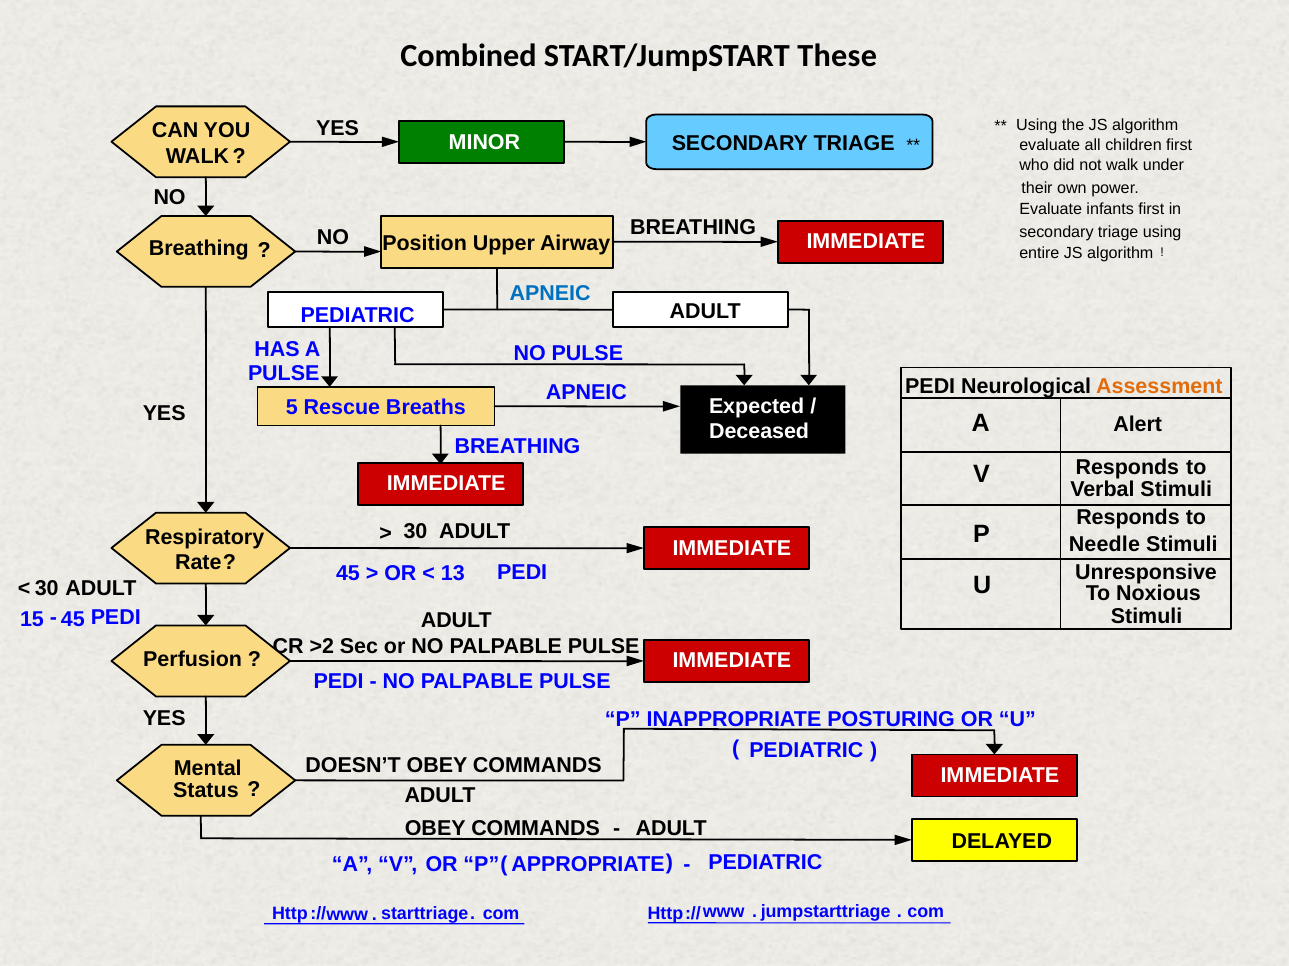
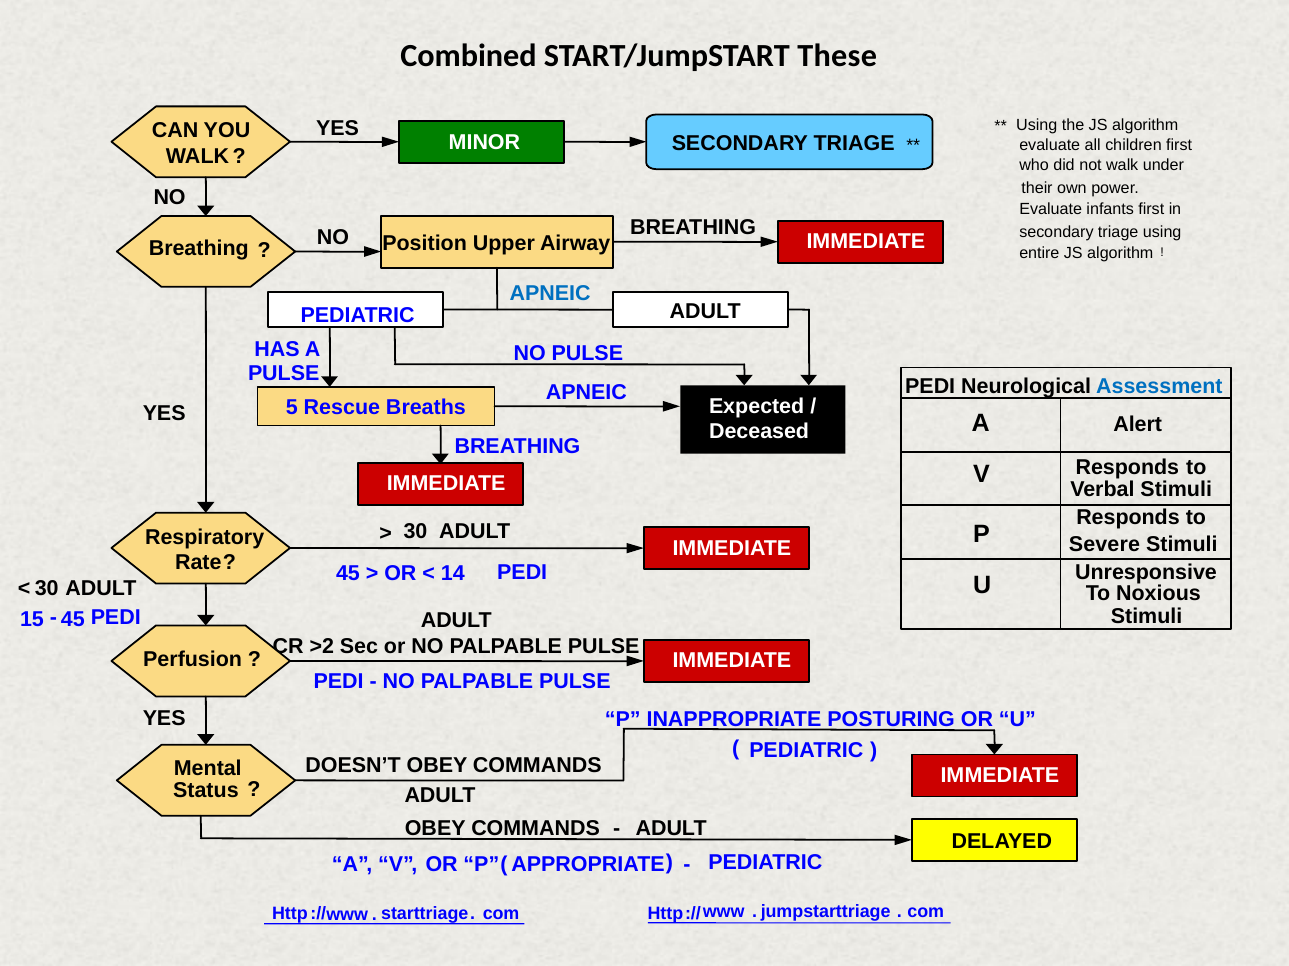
Assessment colour: orange -> blue (1159, 387)
Needle: Needle -> Severe (1104, 544)
13: 13 -> 14 (453, 574)
